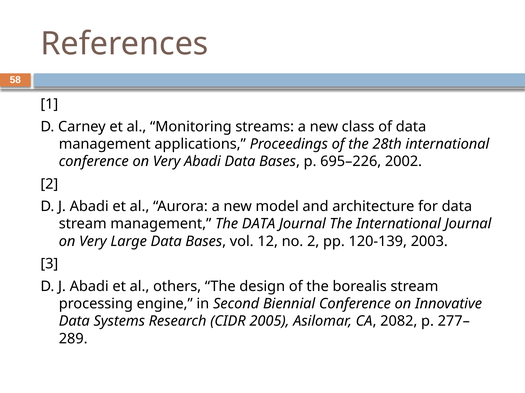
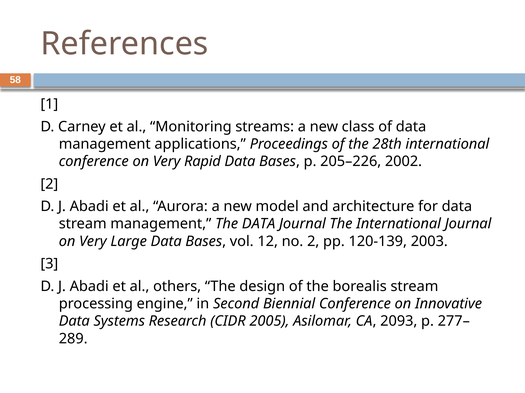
Very Abadi: Abadi -> Rapid (202, 162)
695–226: 695–226 -> 205–226 (351, 162)
2082: 2082 -> 2093 (399, 322)
